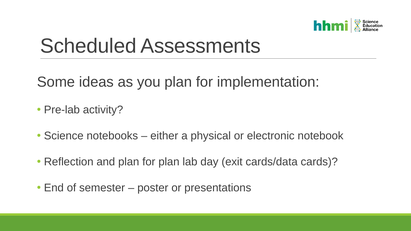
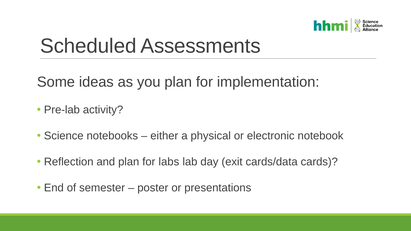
for plan: plan -> labs (169, 162)
